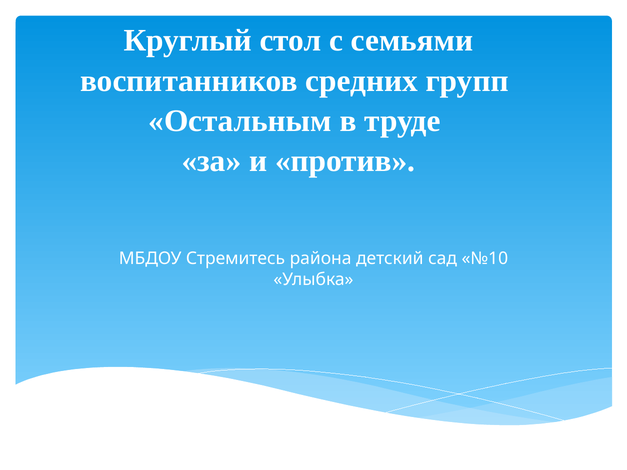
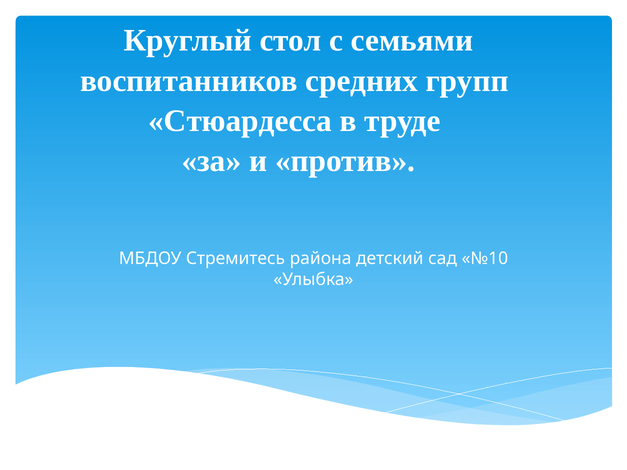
Остальным: Остальным -> Стюардесса (240, 121)
